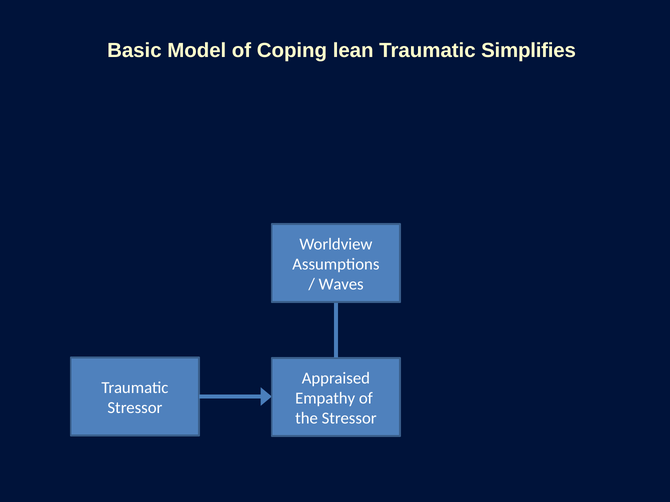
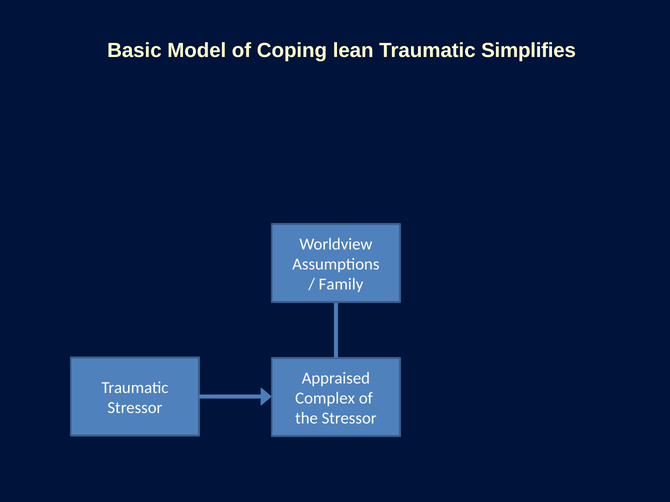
Waves: Waves -> Family (341, 285)
Empathy: Empathy -> Complex (325, 399)
